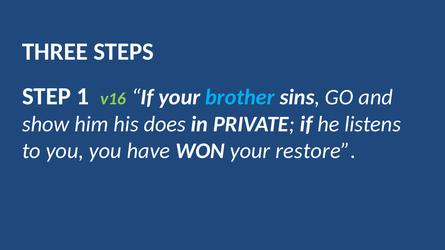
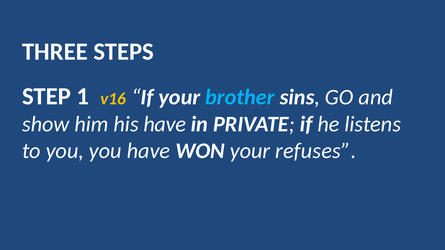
v16 colour: light green -> yellow (113, 99)
his does: does -> have (165, 124)
restore: restore -> refuses (316, 151)
